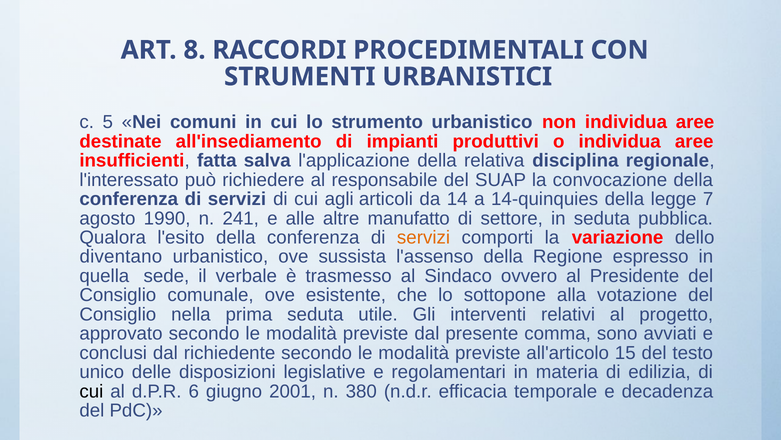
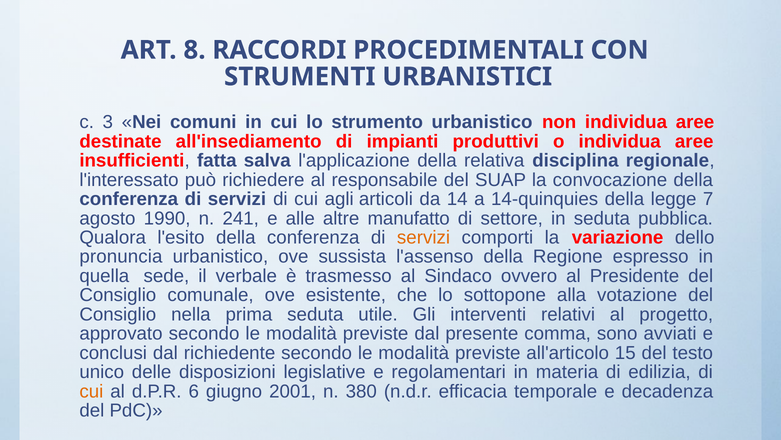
5: 5 -> 3 (108, 122)
diventano: diventano -> pronuncia (121, 256)
cui colour: black -> orange (91, 391)
